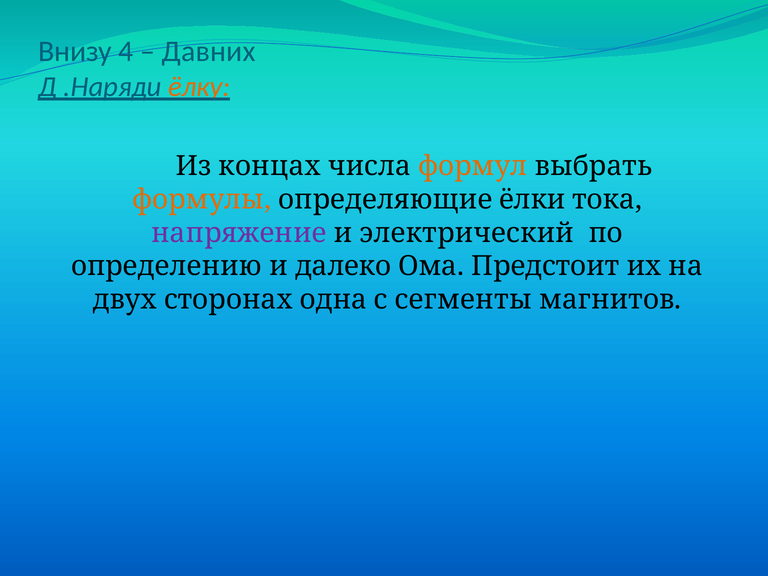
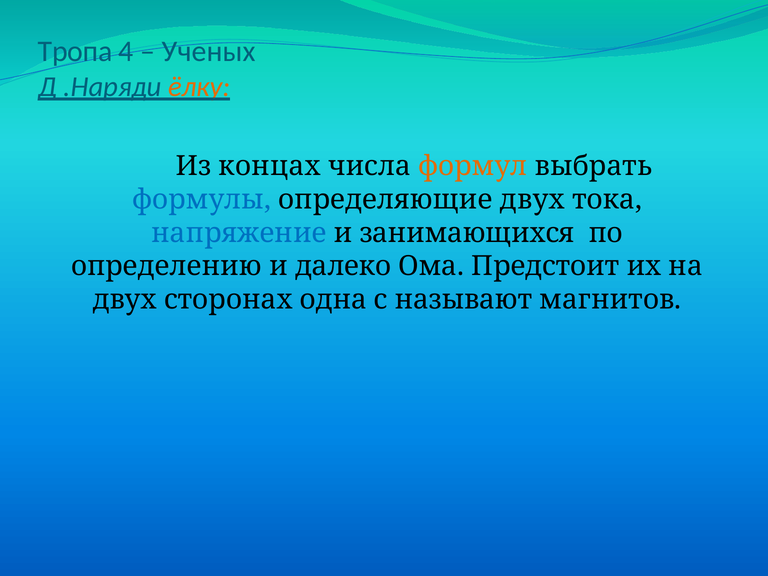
Внизу: Внизу -> Тропа (75, 52)
Давних: Давних -> Ученых (209, 52)
формулы colour: orange -> blue (202, 200)
определяющие ёлки: ёлки -> двух (532, 200)
напряжение colour: purple -> blue (239, 233)
электрический: электрический -> занимающихся (467, 233)
сегменты: сегменты -> называют (464, 299)
